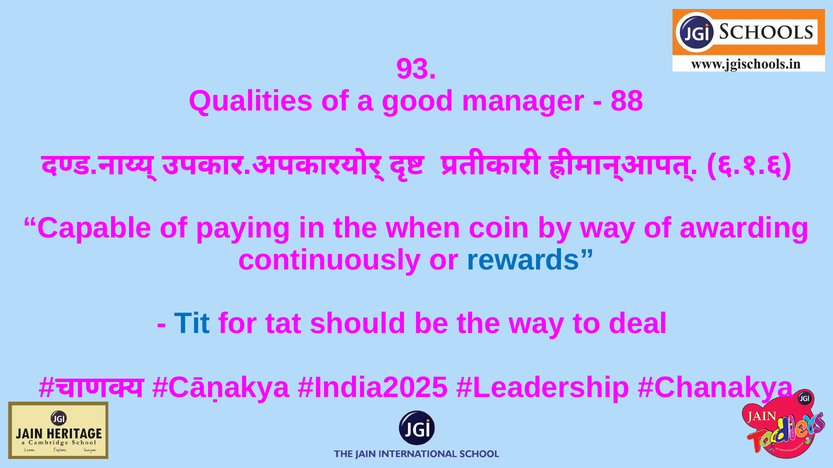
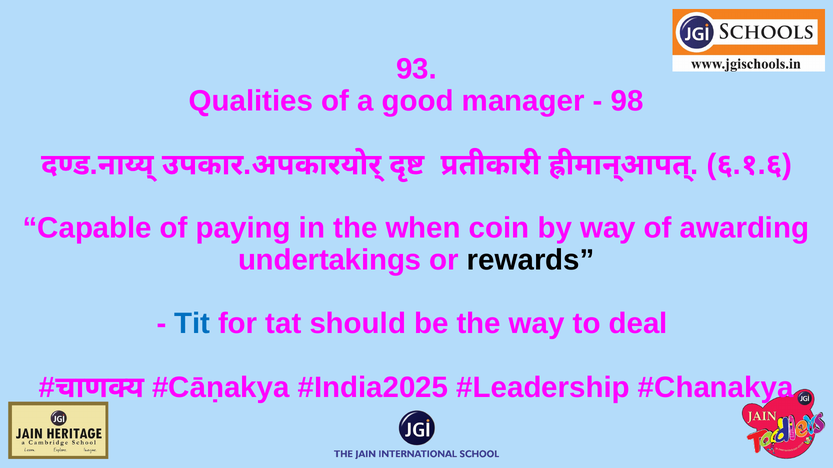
88: 88 -> 98 (627, 101)
continuously: continuously -> undertakings (330, 260)
rewards colour: blue -> black (531, 260)
